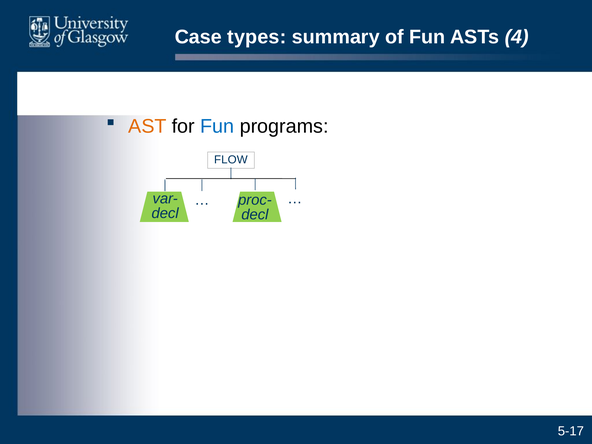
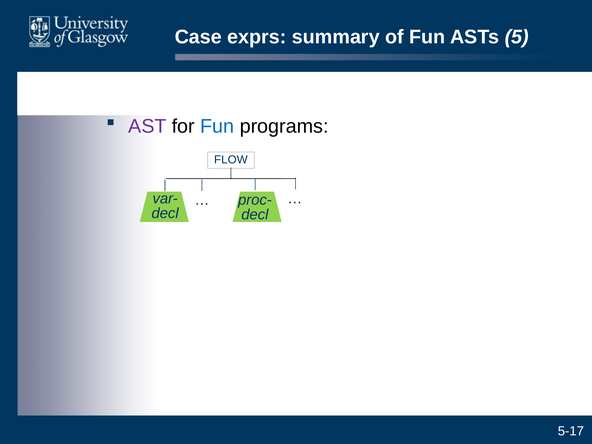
types: types -> exprs (257, 37)
4: 4 -> 5 (517, 37)
AST colour: orange -> purple (147, 126)
